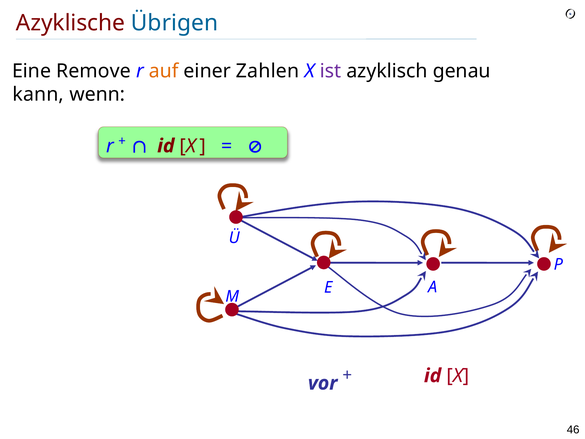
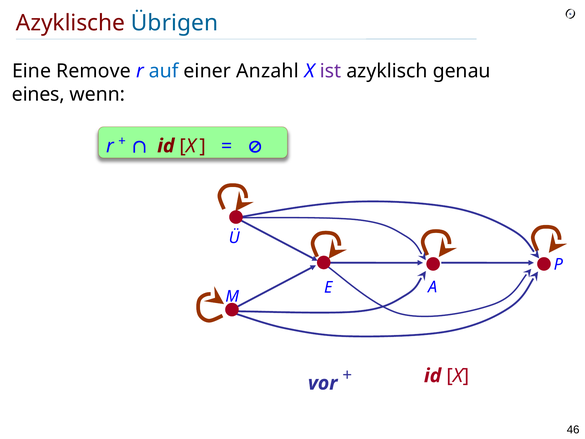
auf colour: orange -> blue (164, 71)
Zahlen: Zahlen -> Anzahl (268, 71)
kann: kann -> eines (38, 94)
